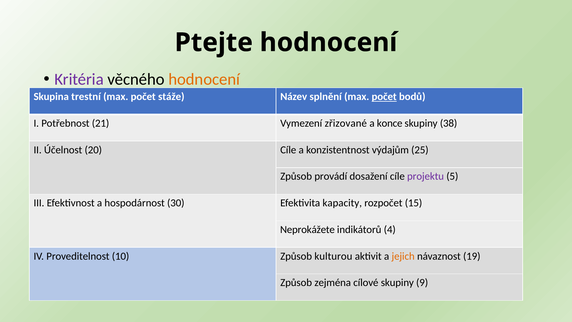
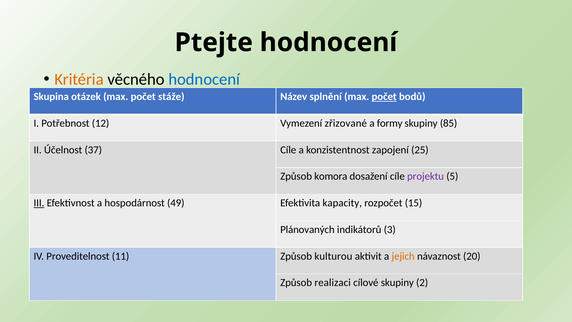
Kritéria colour: purple -> orange (79, 79)
hodnocení colour: orange -> blue (204, 79)
trestní: trestní -> otázek (86, 97)
21: 21 -> 12 (101, 123)
konce: konce -> formy (390, 123)
38: 38 -> 85 (449, 123)
20: 20 -> 37 (93, 150)
výdajům: výdajům -> zapojení (390, 150)
provádí: provádí -> komora (331, 176)
III underline: none -> present (39, 203)
30: 30 -> 49 (176, 203)
Neprokážete: Neprokážete -> Plánovaných (307, 229)
4: 4 -> 3 (390, 229)
10: 10 -> 11 (121, 256)
19: 19 -> 20 (472, 256)
zejména: zejména -> realizaci (333, 283)
9: 9 -> 2 (422, 283)
